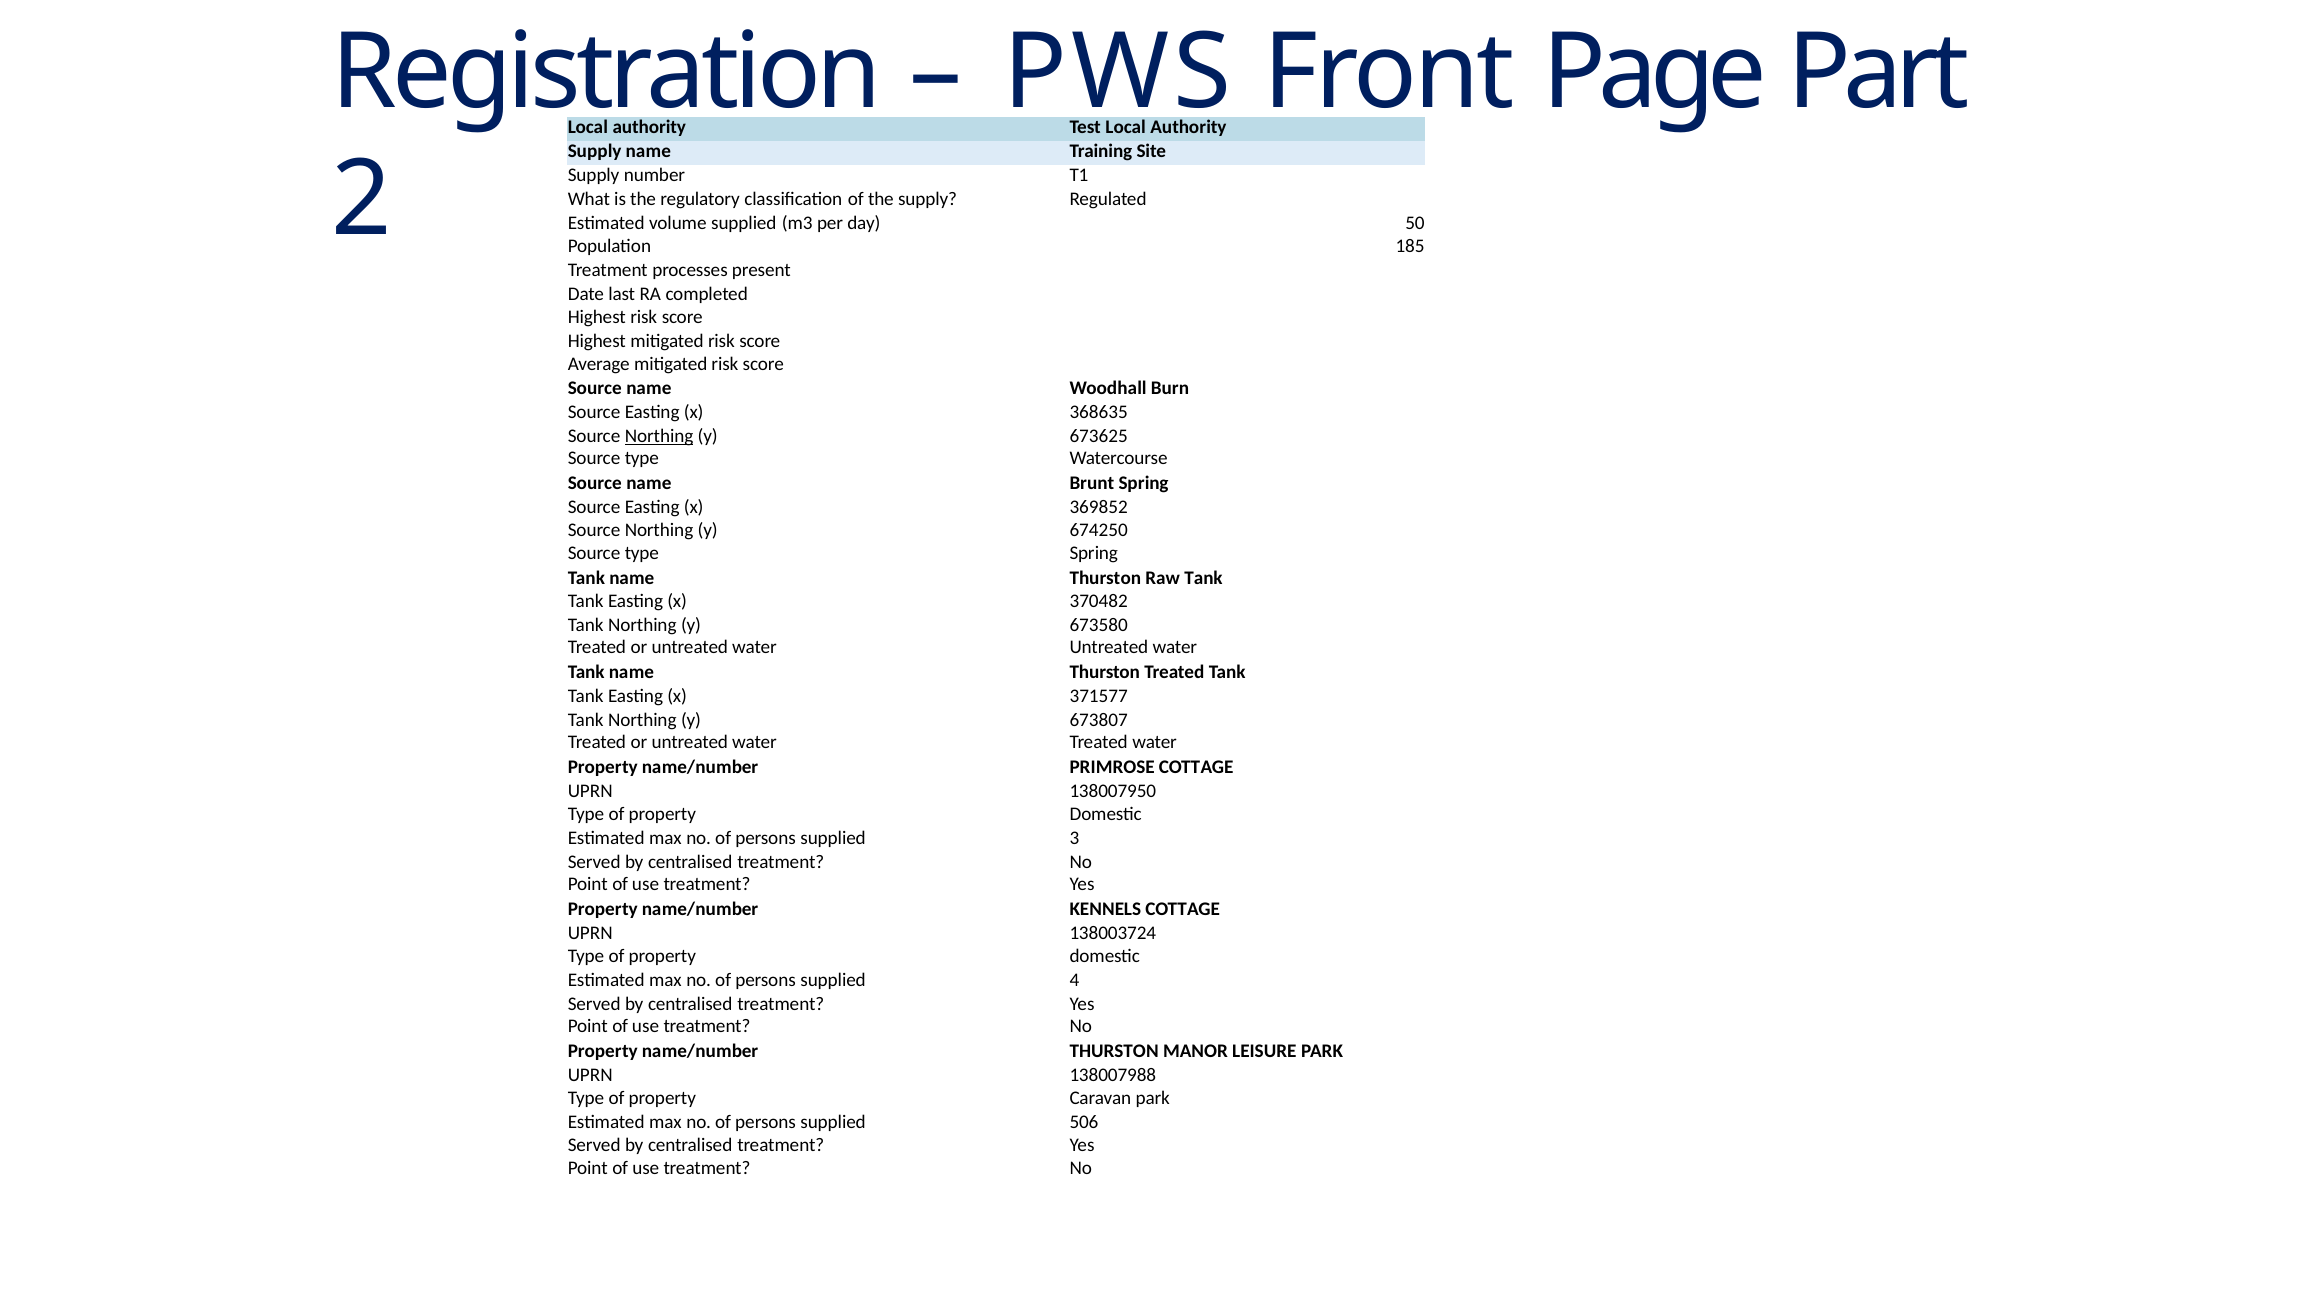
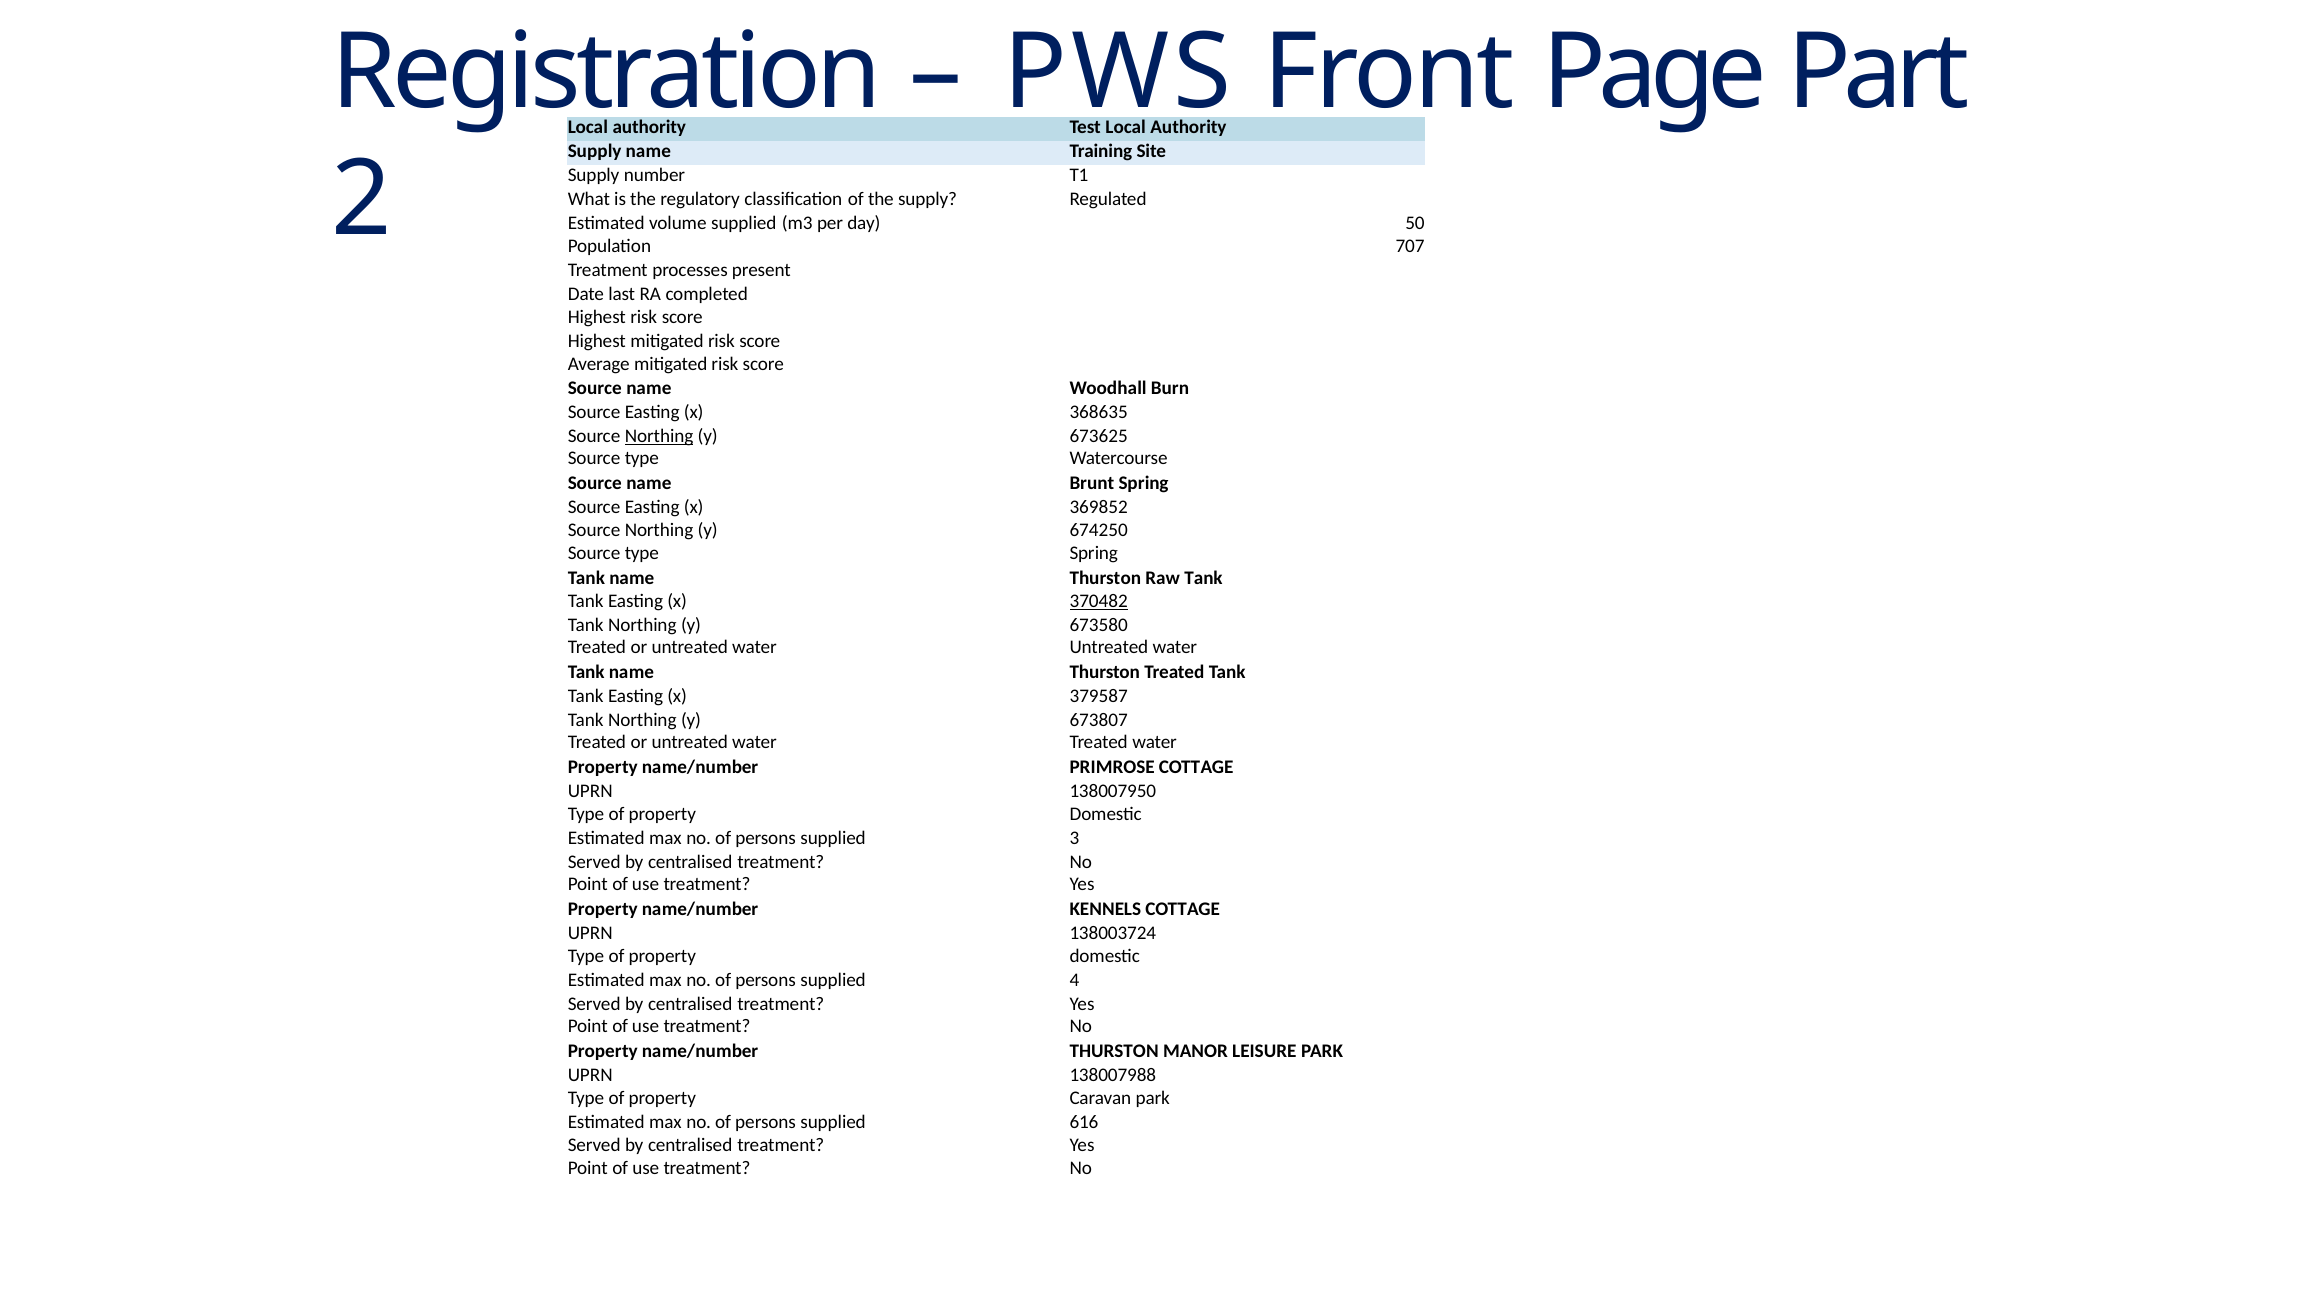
185: 185 -> 707 (1410, 247)
370482 underline: none -> present (1099, 602)
371577: 371577 -> 379587 (1099, 696)
506: 506 -> 616 (1084, 1122)
